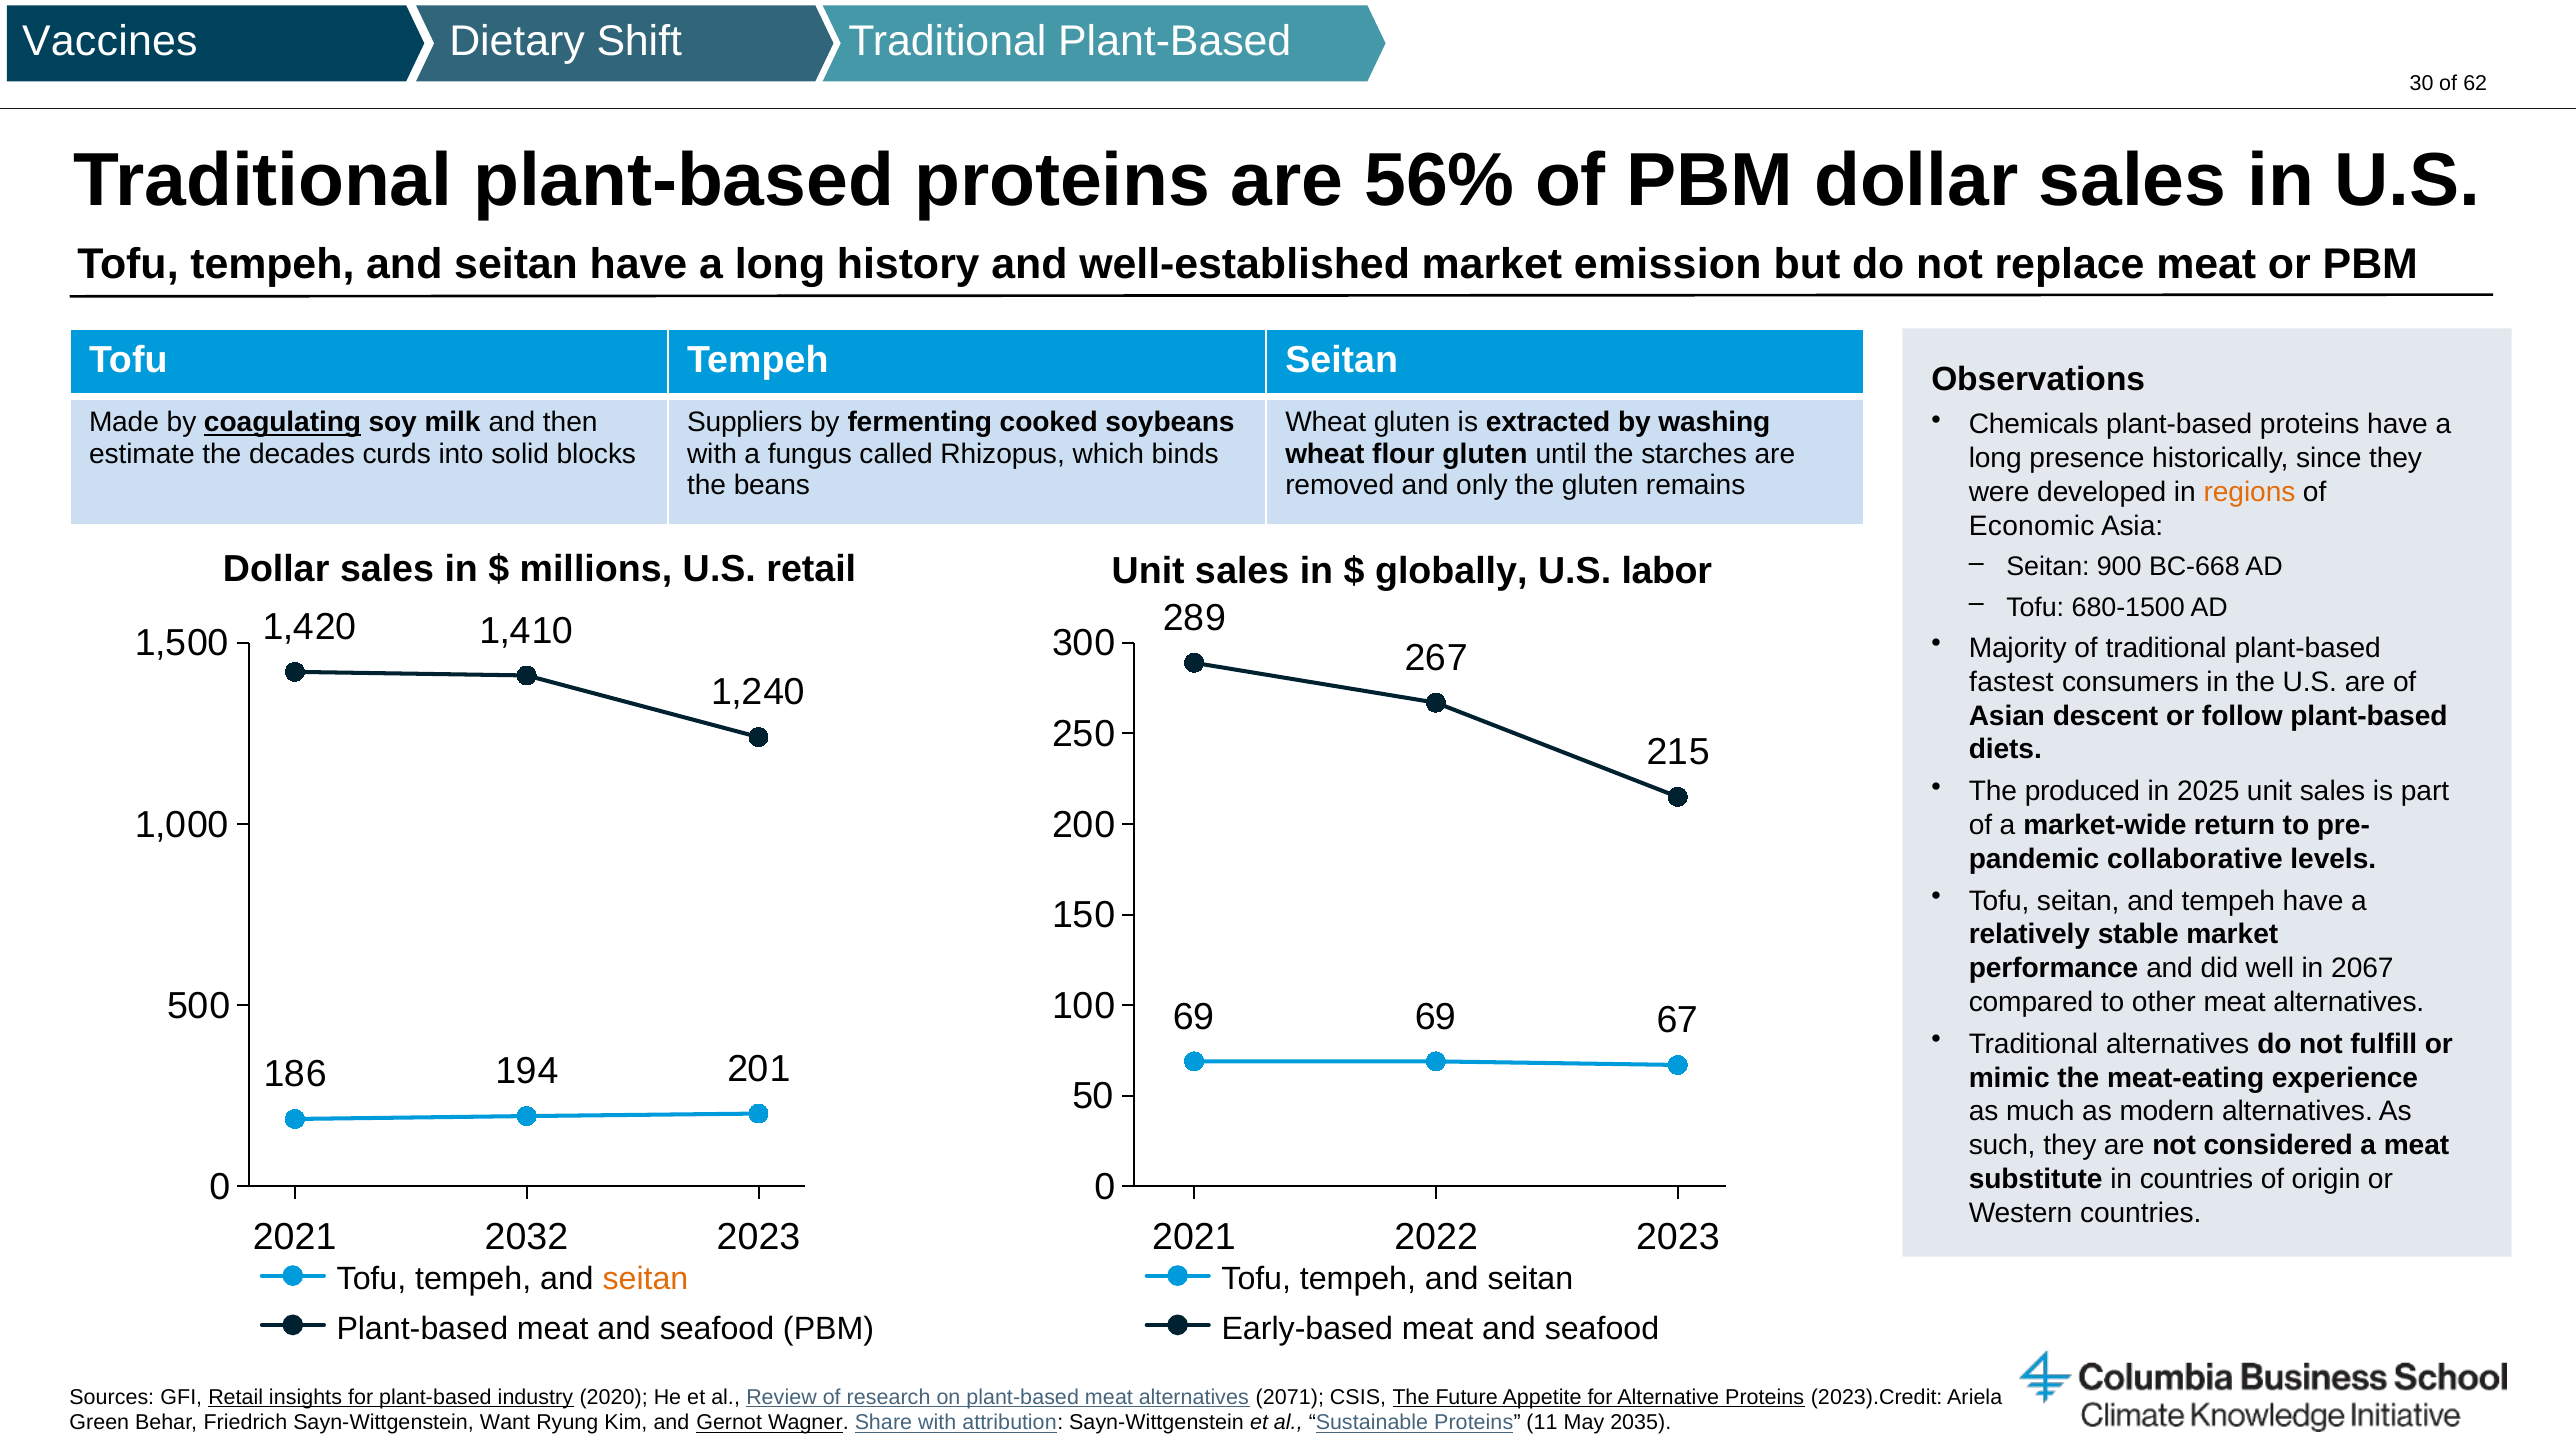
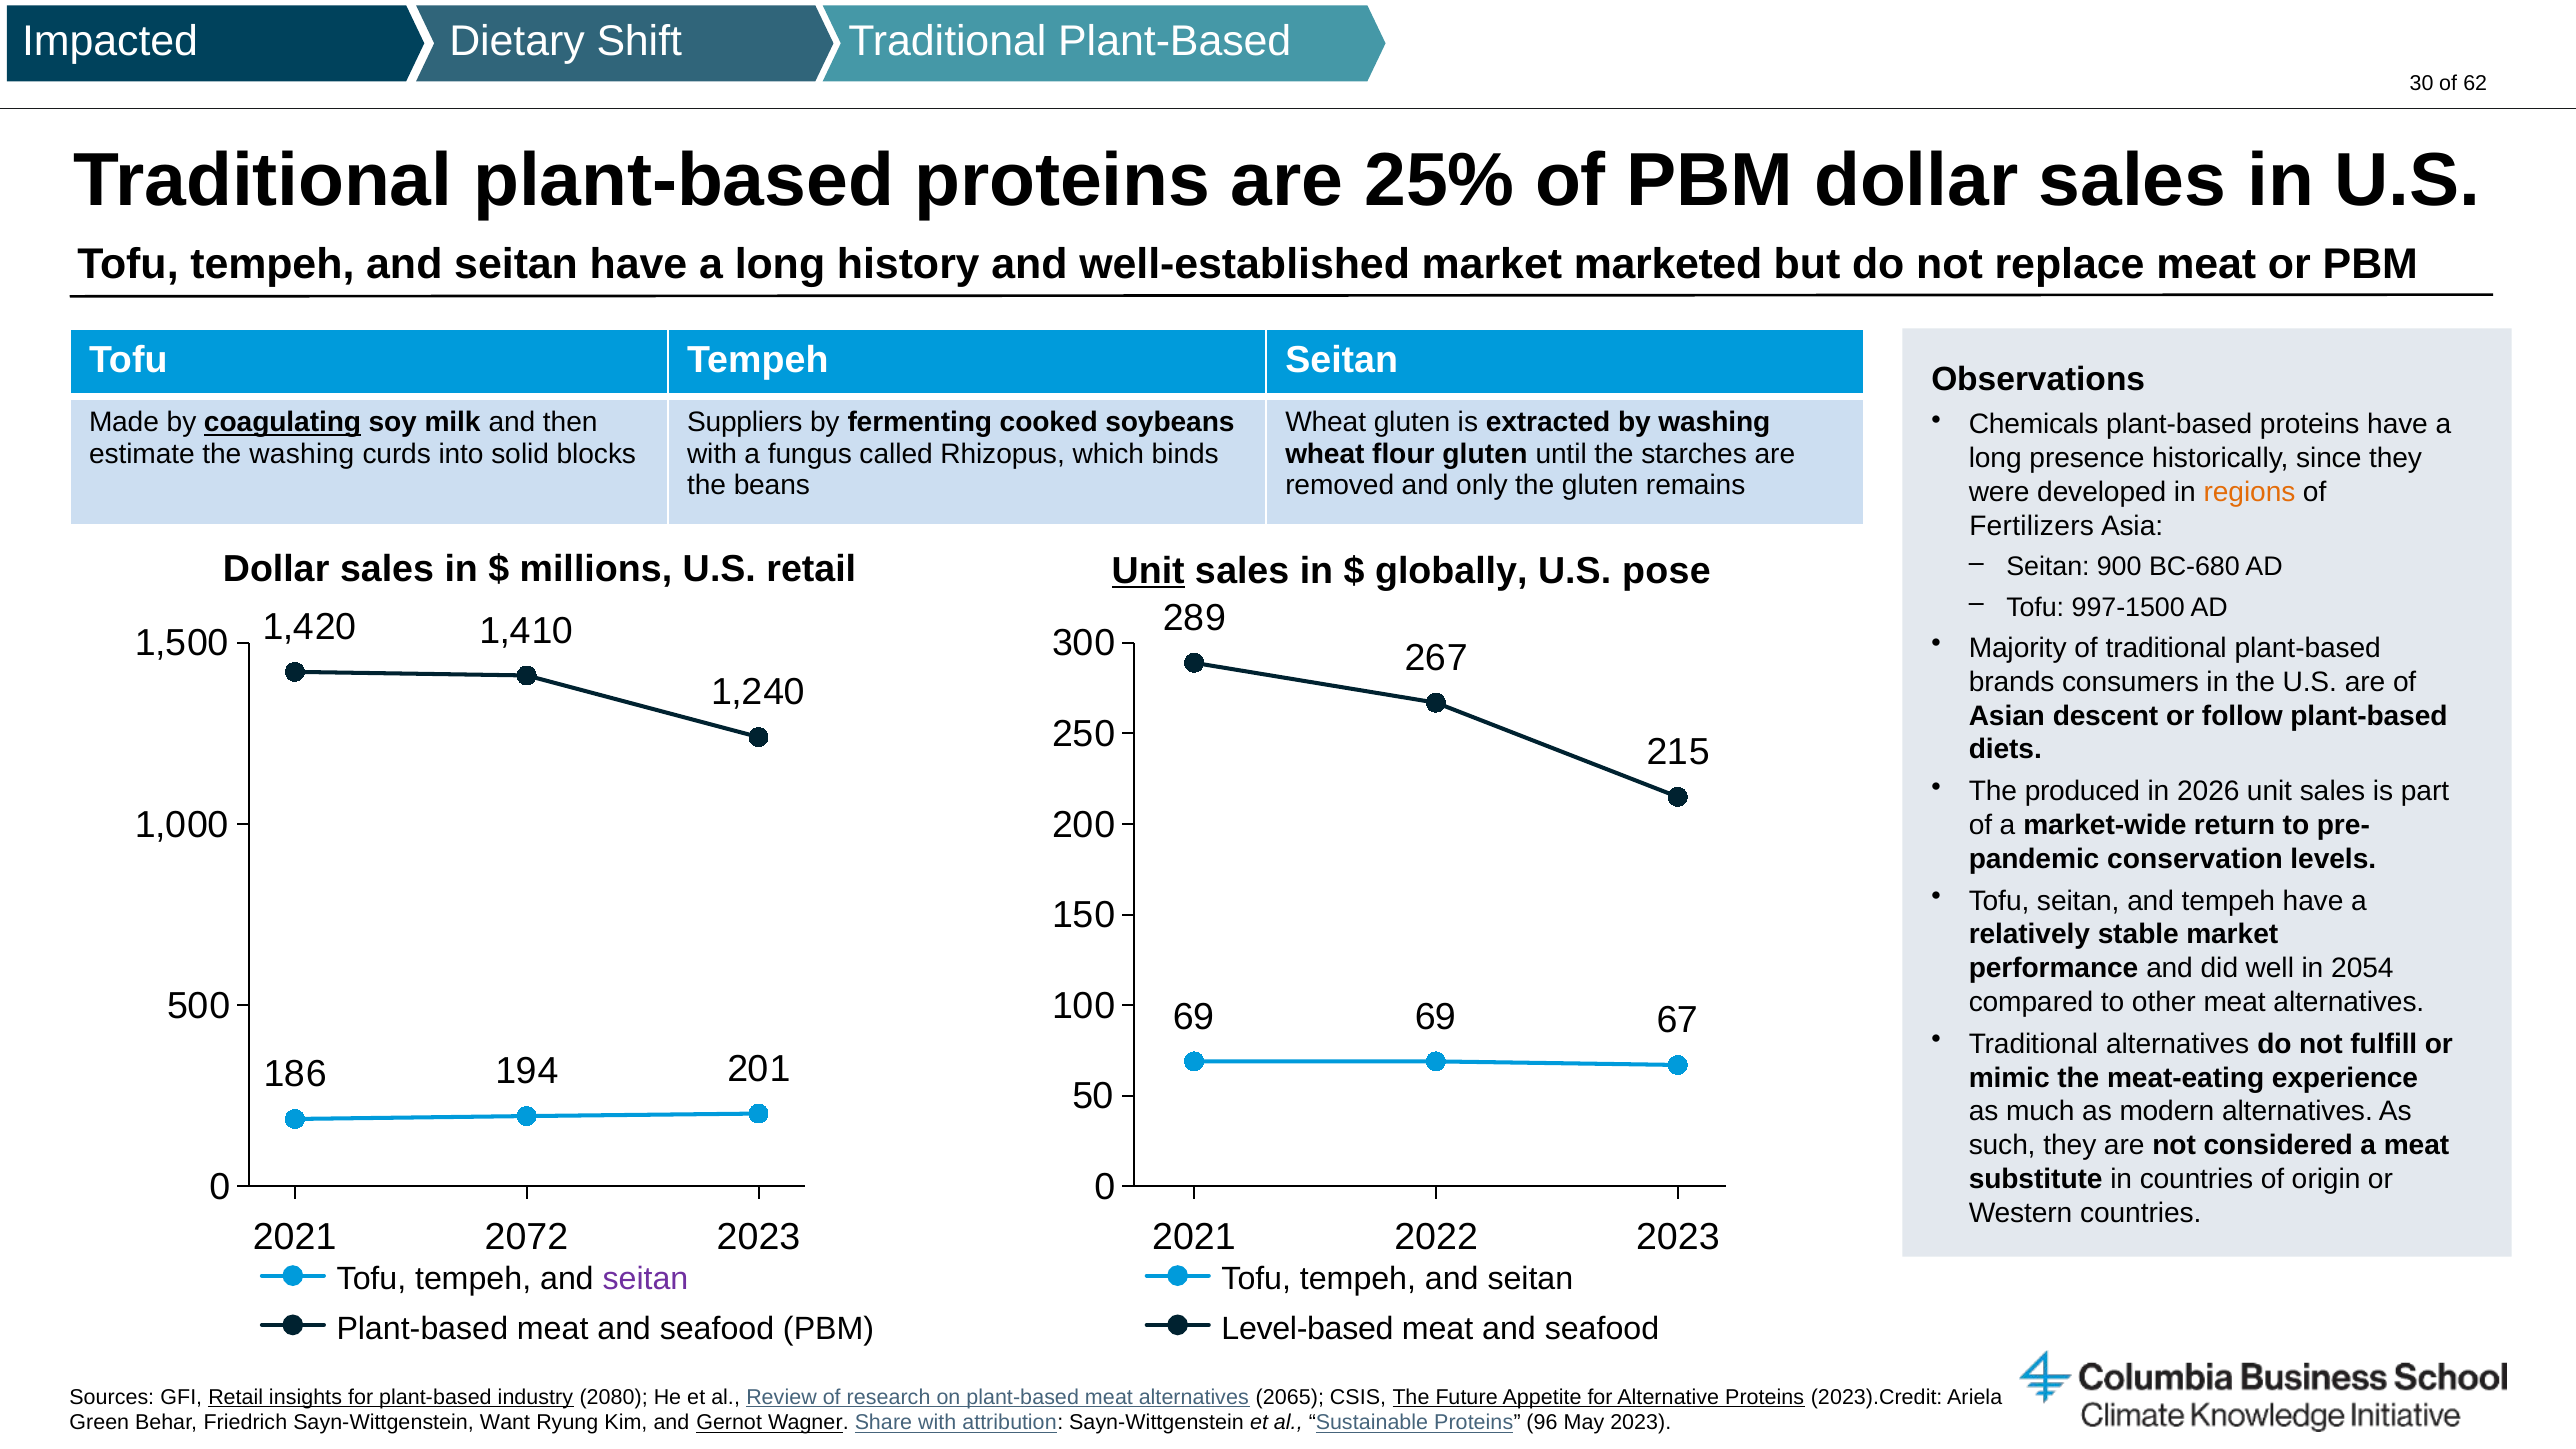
Vaccines: Vaccines -> Impacted (110, 42)
56%: 56% -> 25% (1439, 181)
emission: emission -> marketed (1668, 264)
the decades: decades -> washing (302, 454)
Economic: Economic -> Fertilizers (2032, 526)
BC-668: BC-668 -> BC-680 (2194, 567)
Unit underline: none -> present (1148, 571)
labor: labor -> pose (1666, 571)
680-1500: 680-1500 -> 997-1500 (2128, 607)
fastest: fastest -> brands (2012, 682)
2025: 2025 -> 2026 (2208, 791)
collaborative: collaborative -> conservation (2195, 859)
2067: 2067 -> 2054 (2362, 968)
2032: 2032 -> 2072 (526, 1237)
seitan colour: orange -> purple (646, 1279)
Early-based: Early-based -> Level-based (1307, 1329)
2020: 2020 -> 2080 (614, 1397)
2071: 2071 -> 2065 (1290, 1397)
11: 11 -> 96 (1542, 1423)
2035: 2035 -> 2023 (1641, 1423)
